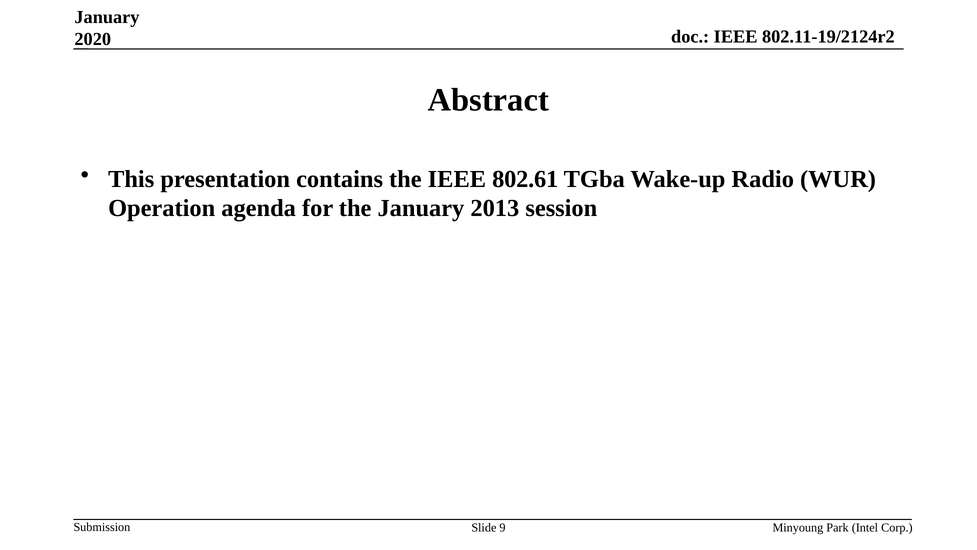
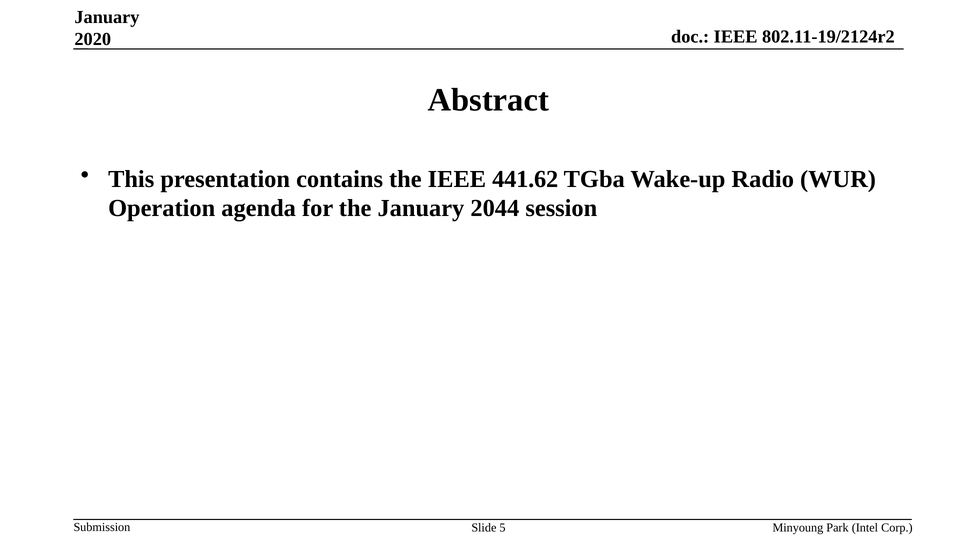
802.61: 802.61 -> 441.62 (525, 179)
2013: 2013 -> 2044 (495, 208)
9: 9 -> 5 (503, 527)
